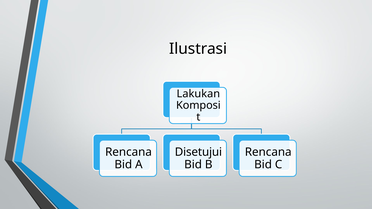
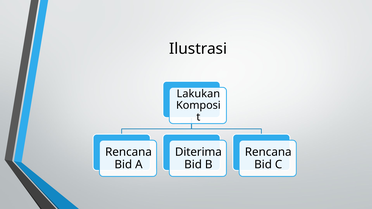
Disetujui: Disetujui -> Diterima (198, 152)
